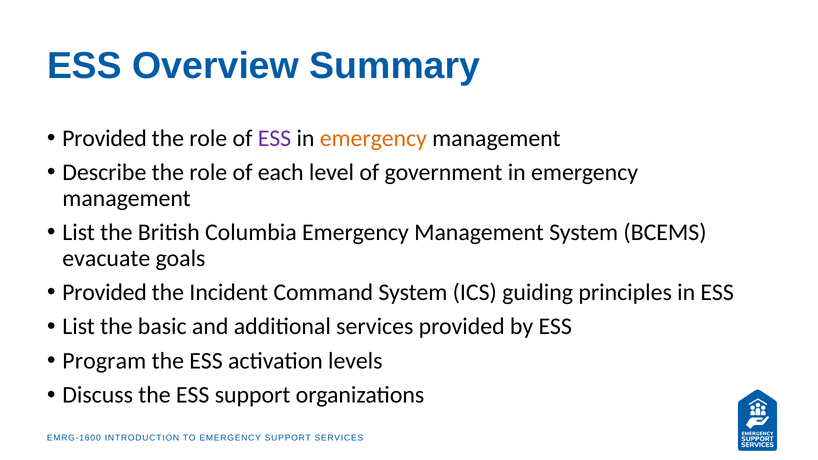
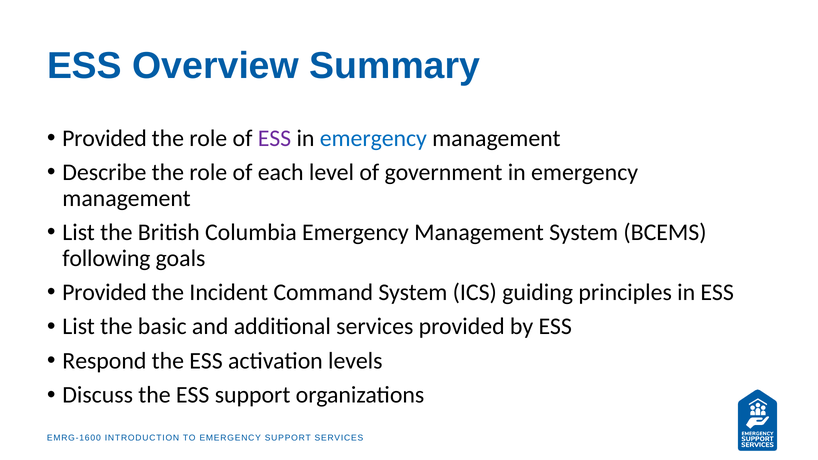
emergency colour: orange -> blue (373, 138)
evacuate: evacuate -> following (106, 258)
Program: Program -> Respond (104, 361)
